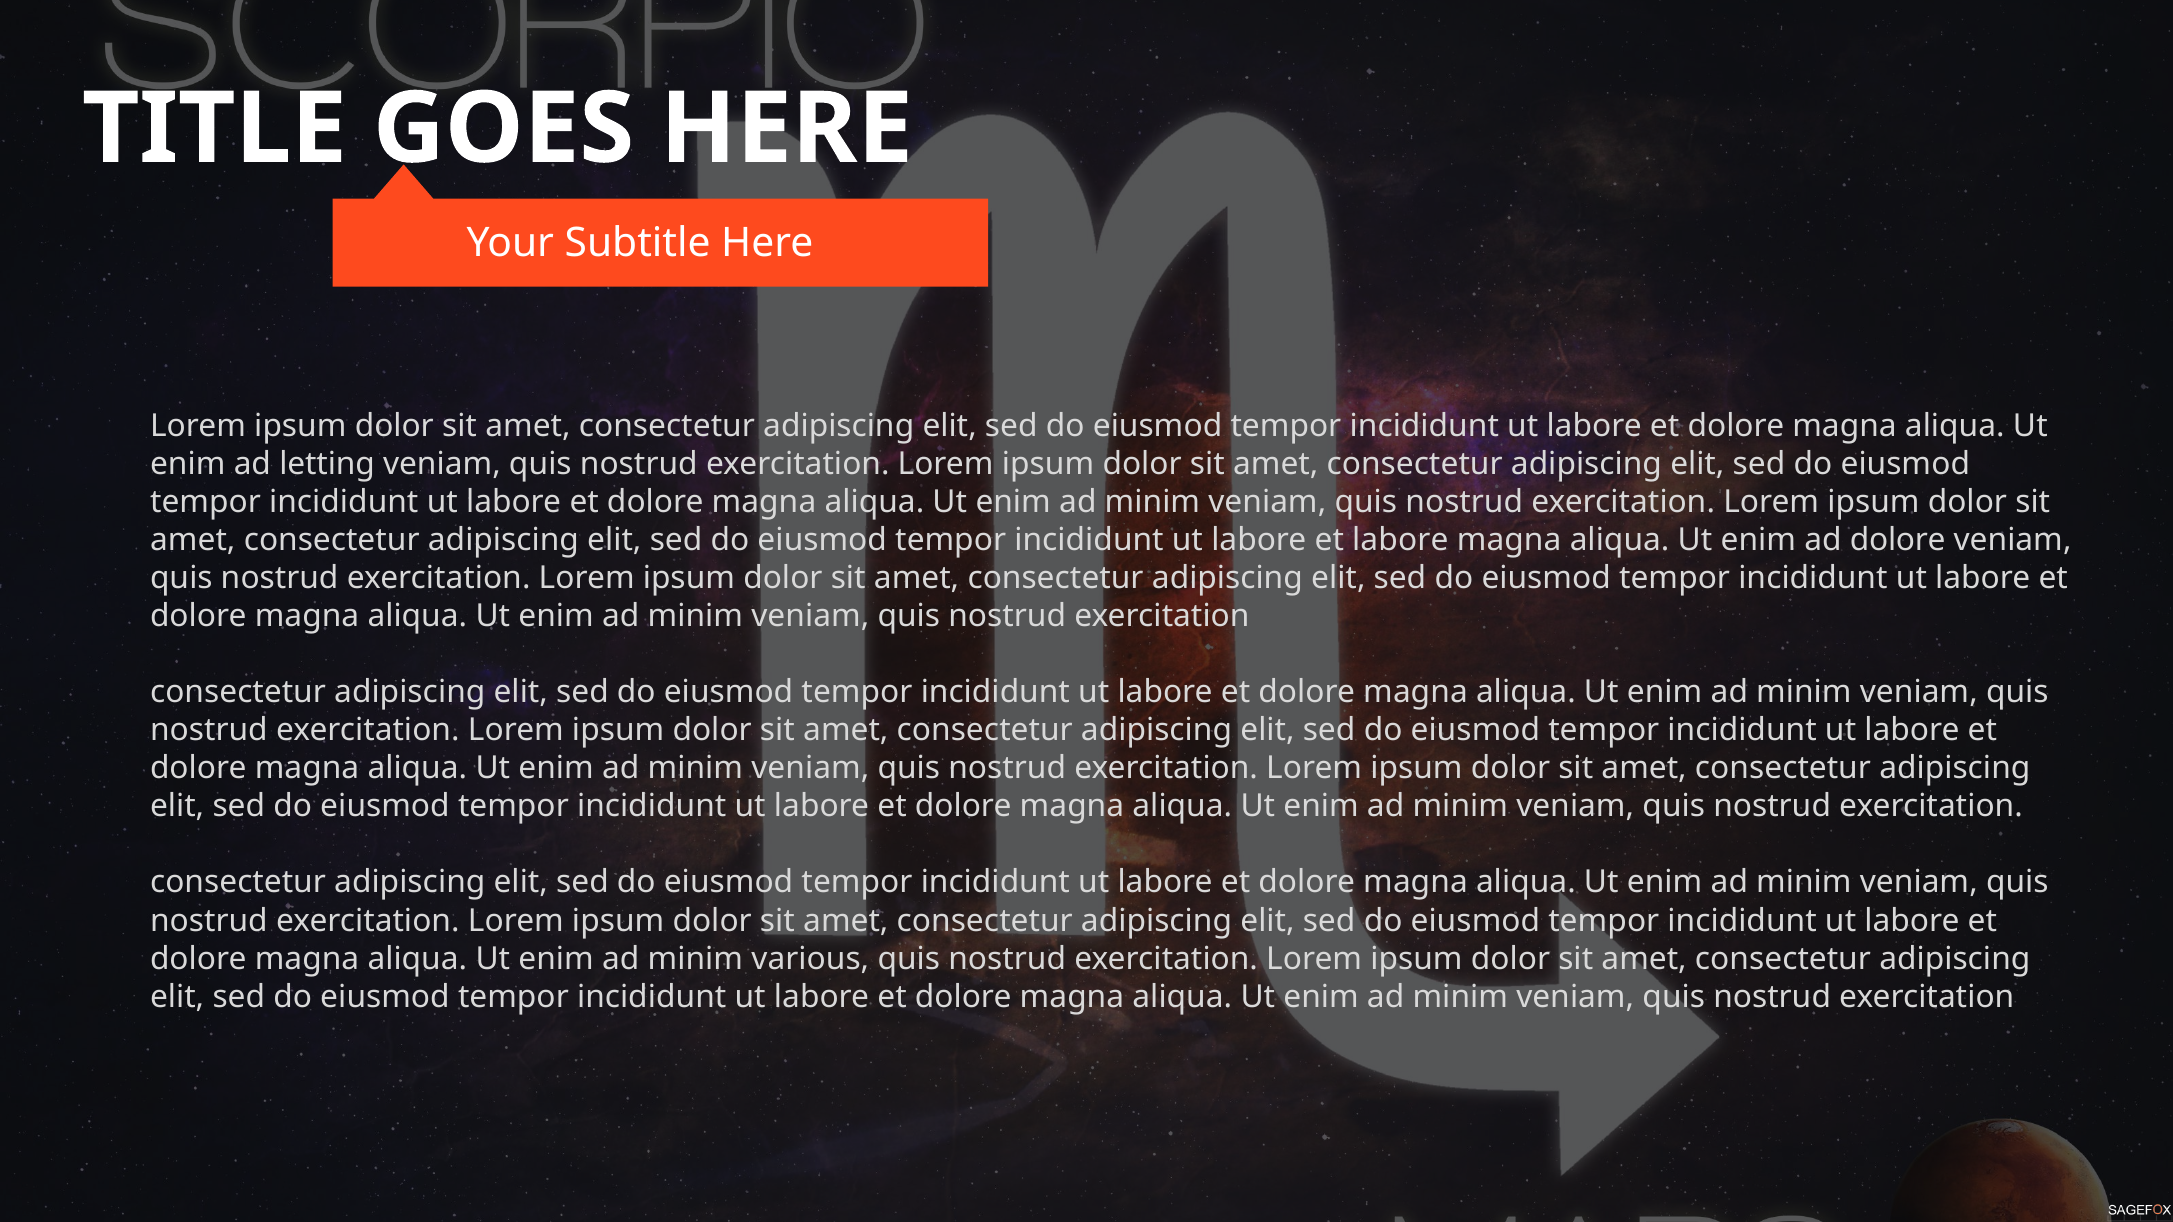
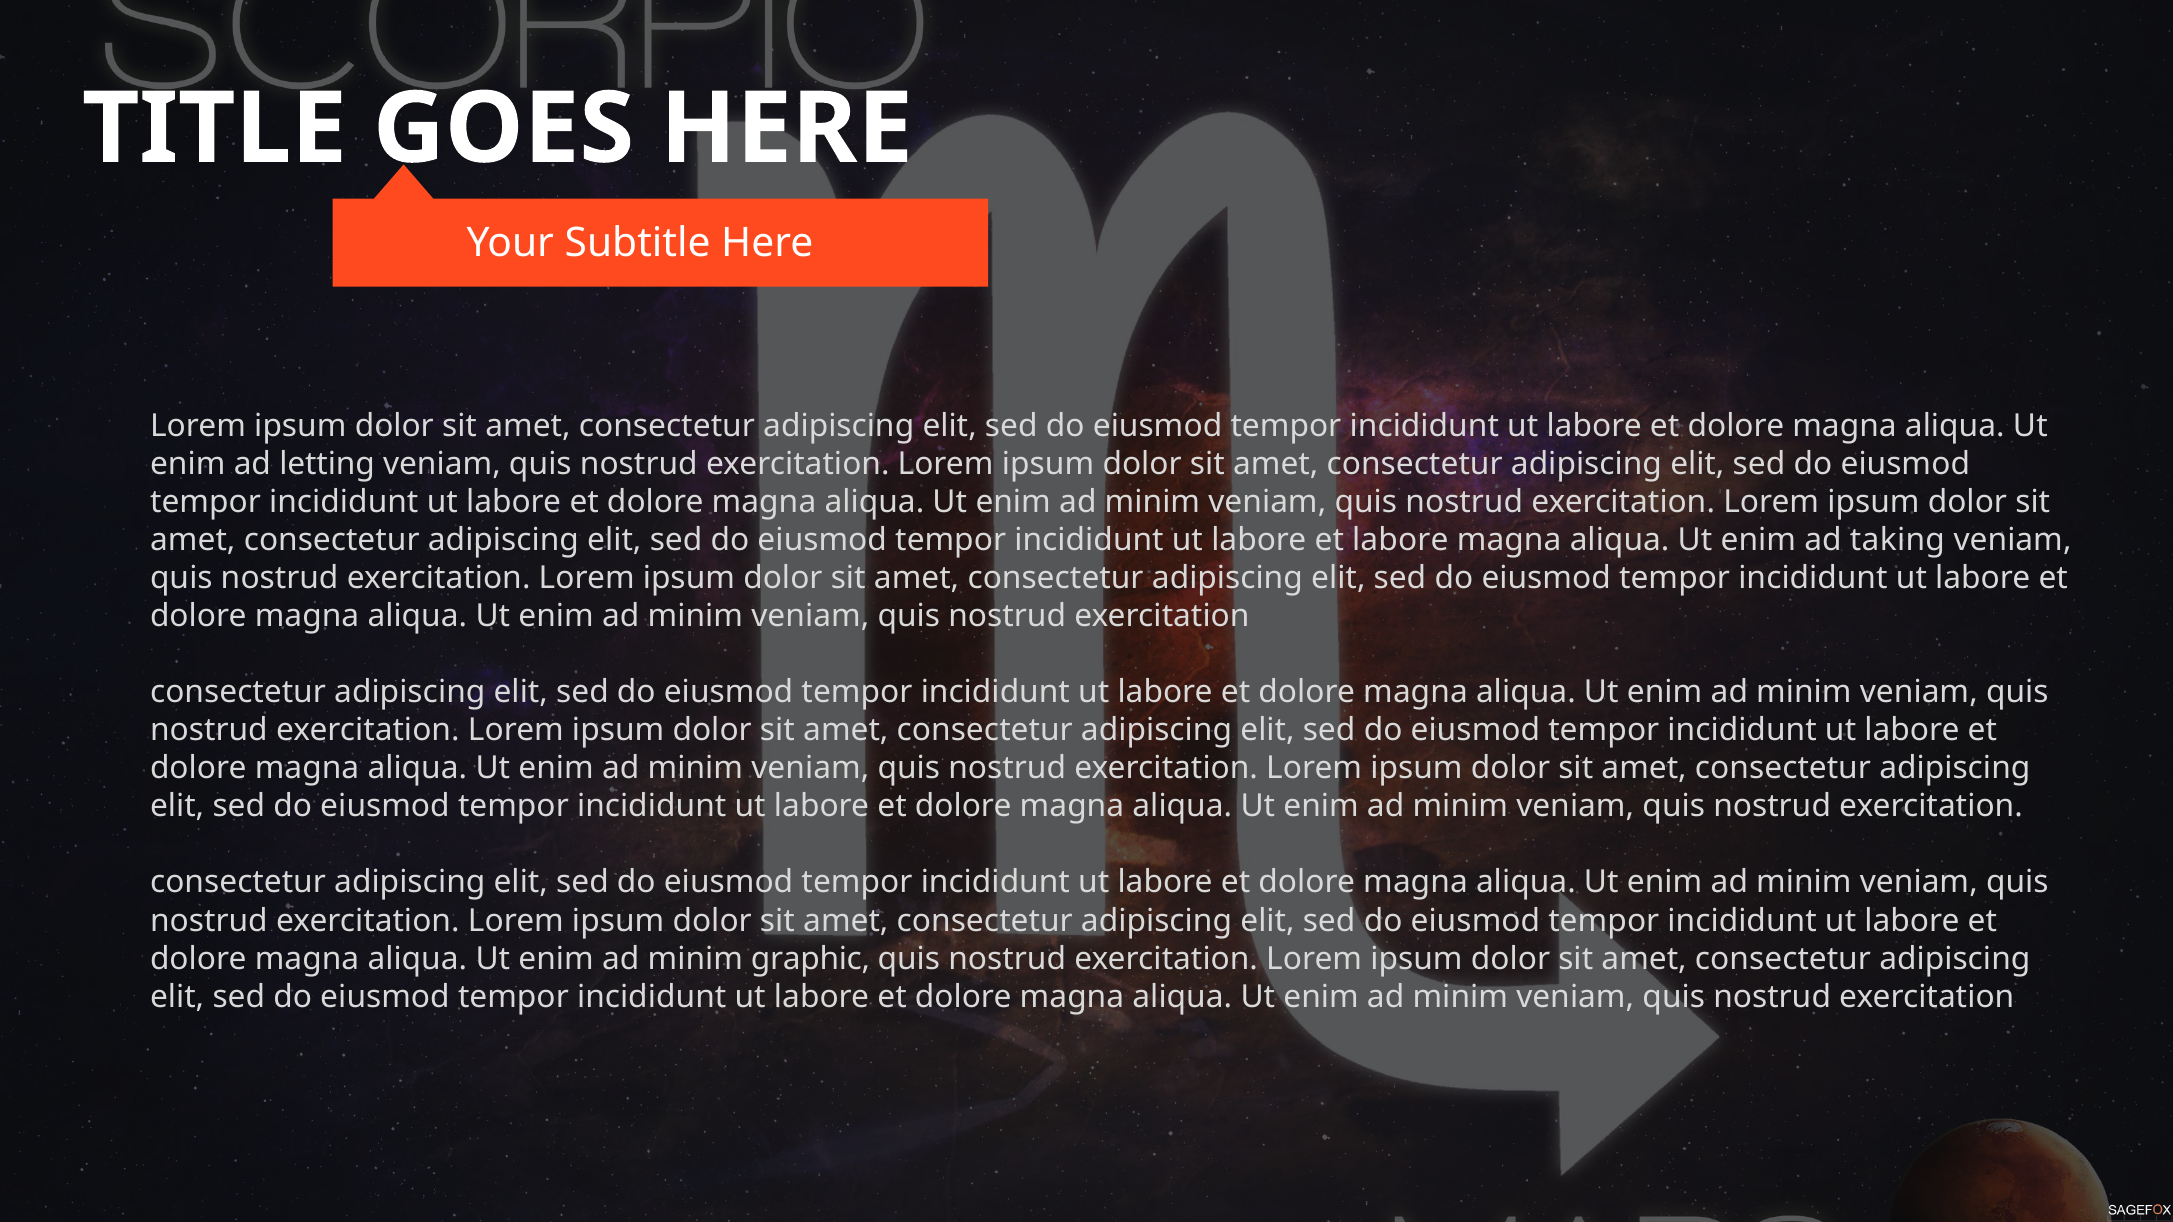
ad dolore: dolore -> taking (1897, 540)
various: various -> graphic (810, 959)
